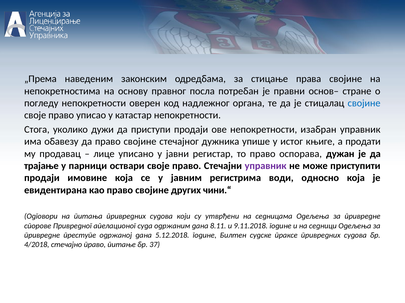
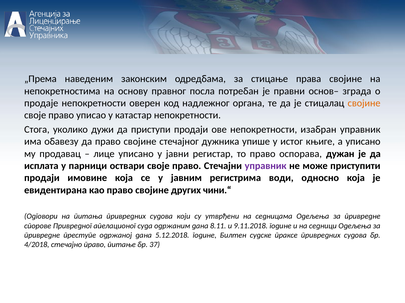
стране: стране -> зграда (357, 91)
погледу: погледу -> продаје (41, 103)
својине colour: blue -> orange (364, 103)
а продати: продати -> уписано (363, 142)
трајање: трајање -> исплата (41, 166)
